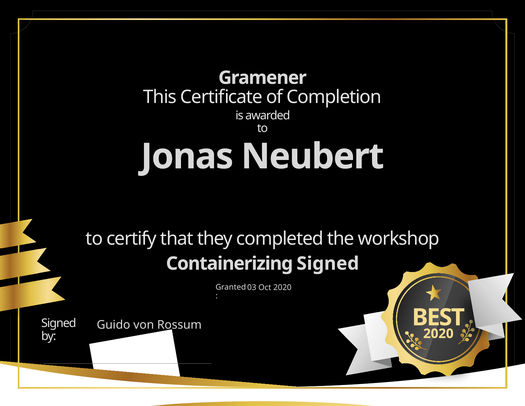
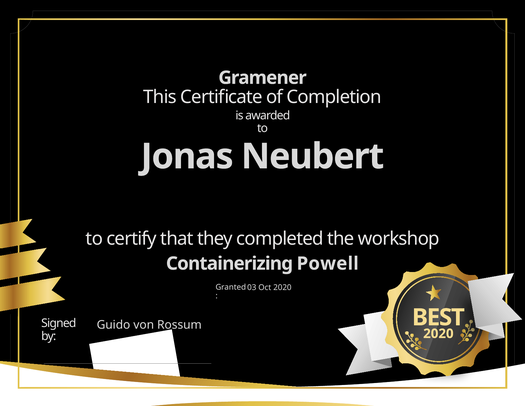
Containerizing Signed: Signed -> Powell (328, 263)
